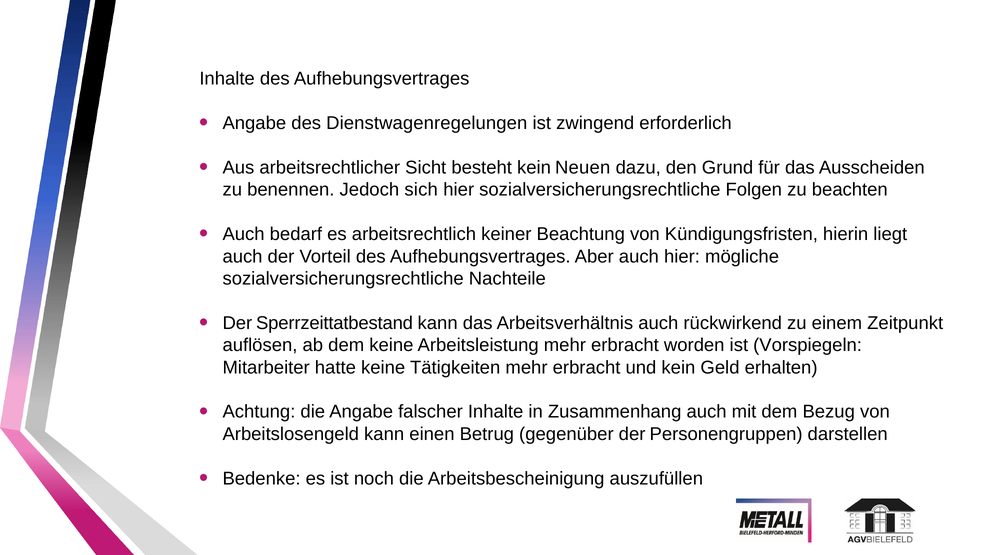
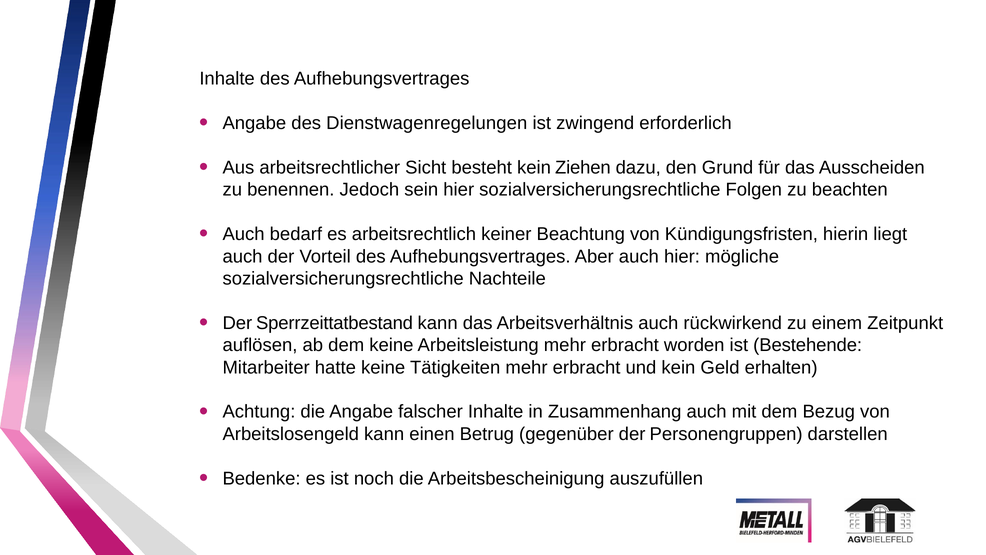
Neuen: Neuen -> Ziehen (583, 168)
sich: sich -> sein (421, 190)
Vorspiegeln: Vorspiegeln -> Bestehende (808, 345)
